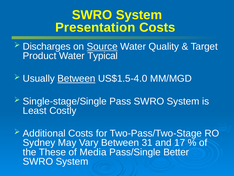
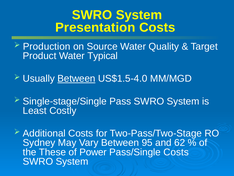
Discharges: Discharges -> Production (47, 46)
Source underline: present -> none (102, 46)
31: 31 -> 95 (147, 142)
17: 17 -> 62 (180, 142)
Media: Media -> Power (93, 152)
Pass/Single Better: Better -> Costs (176, 152)
